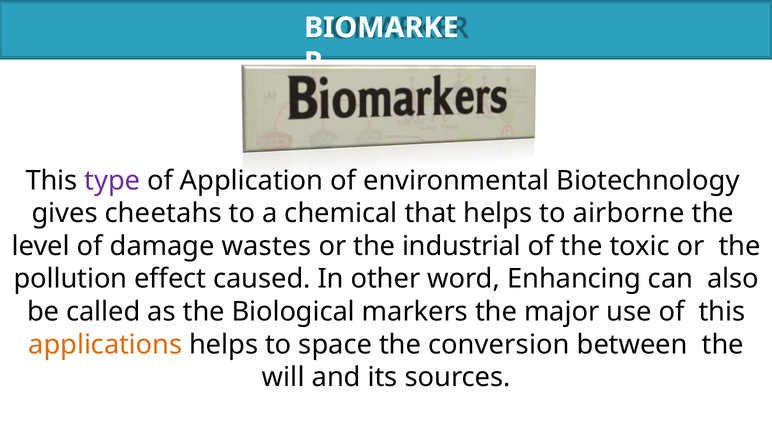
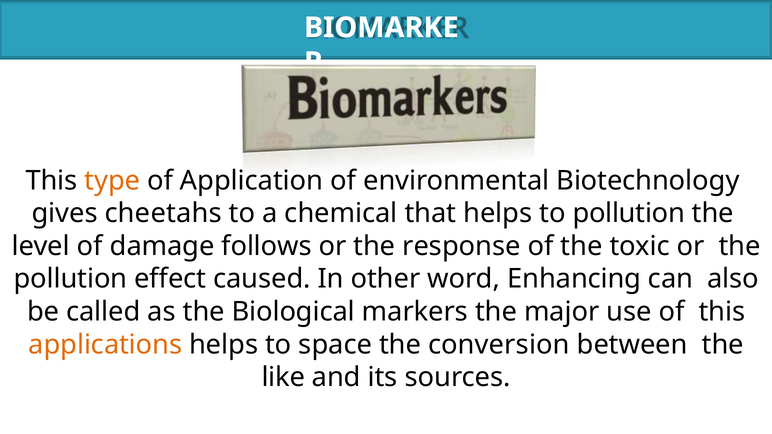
type colour: purple -> orange (112, 181)
to airborne: airborne -> pollution (629, 213)
wastes: wastes -> follows (267, 246)
industrial: industrial -> response (461, 246)
will: will -> like (283, 377)
